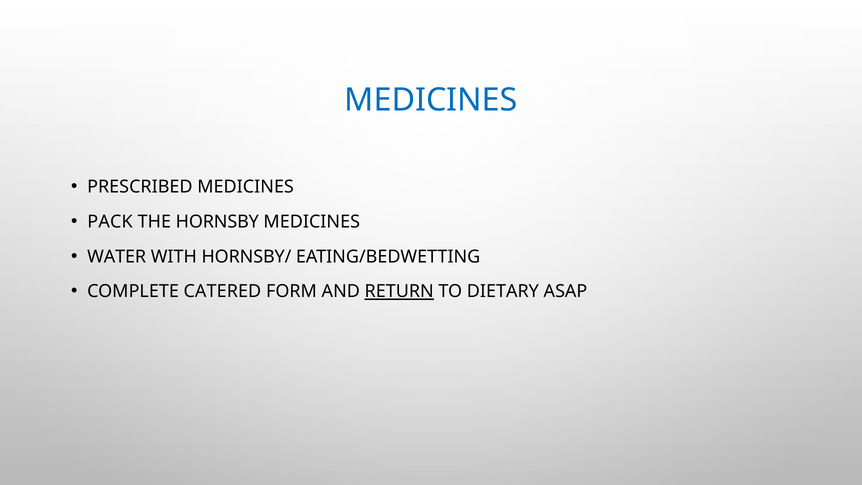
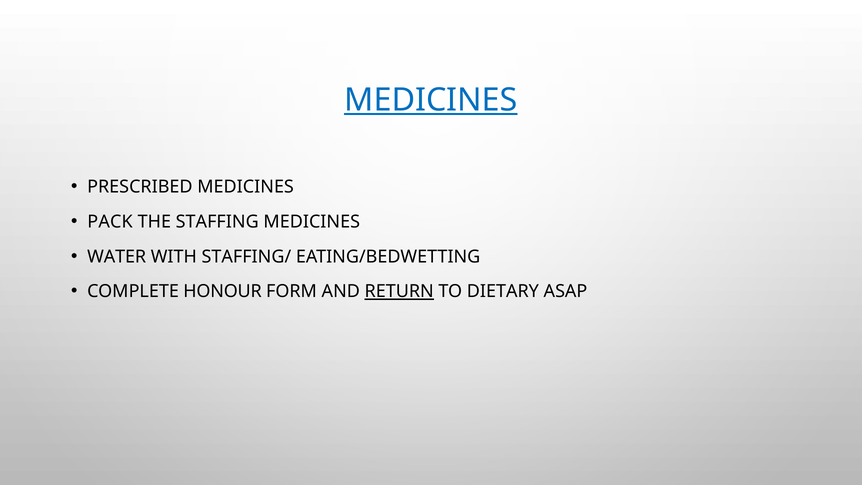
MEDICINES underline: none -> present (431, 100)
HORNSBY: HORNSBY -> STAFFING (217, 222)
HORNSBY/: HORNSBY/ -> STAFFING/ (246, 257)
CATERED: CATERED -> HONOUR (223, 291)
